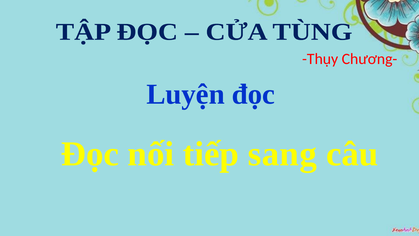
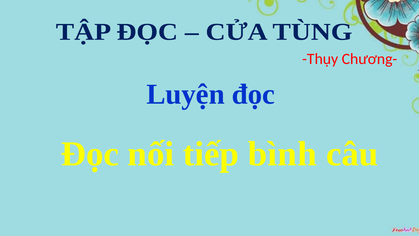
sang: sang -> bình (282, 154)
